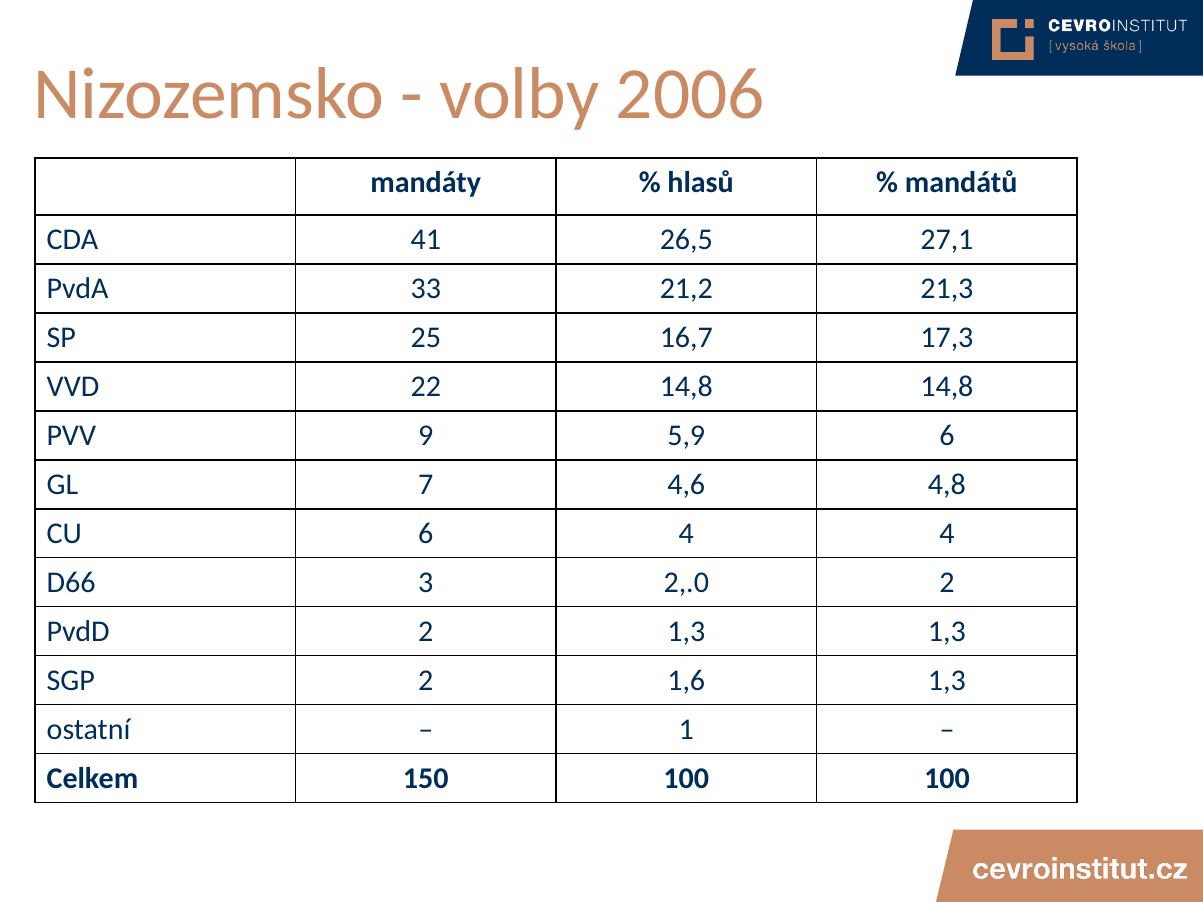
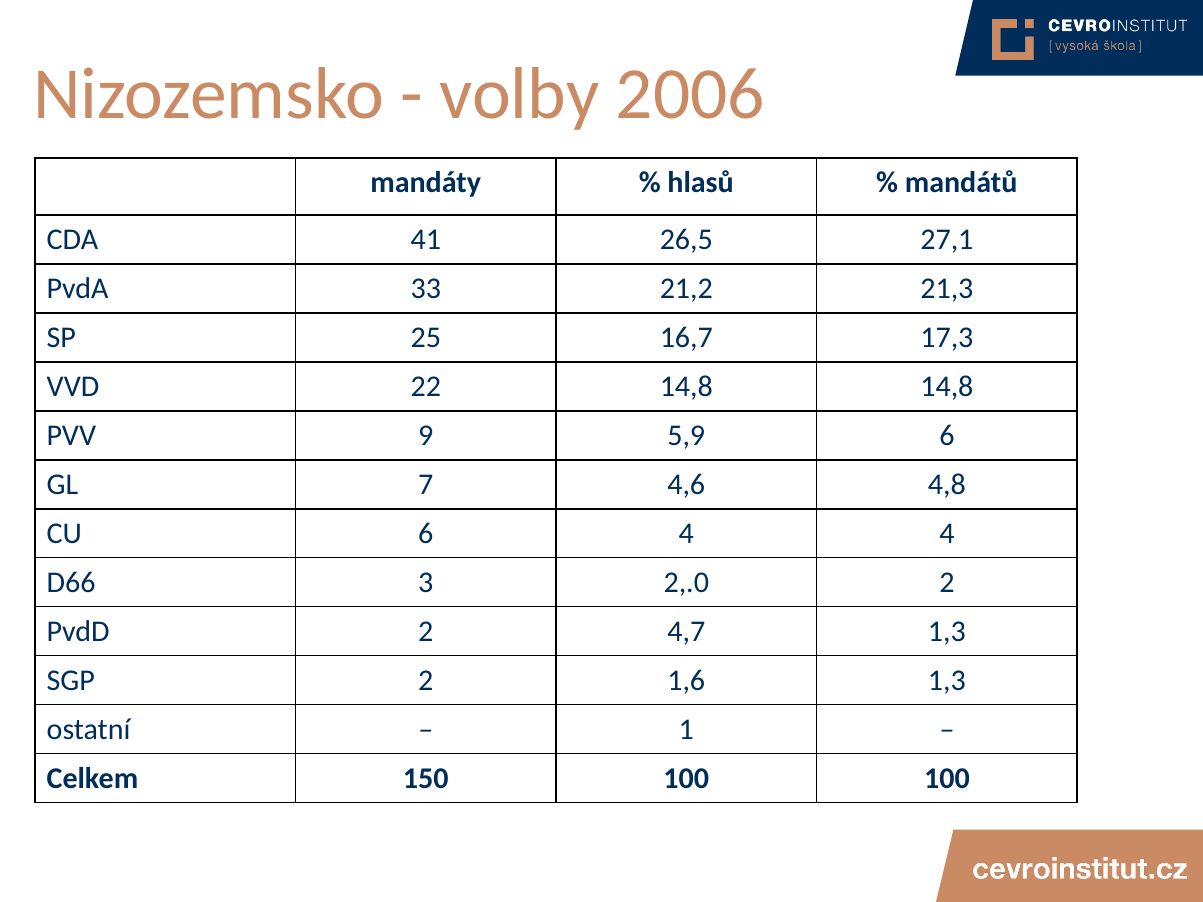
2 1,3: 1,3 -> 4,7 (686, 632)
